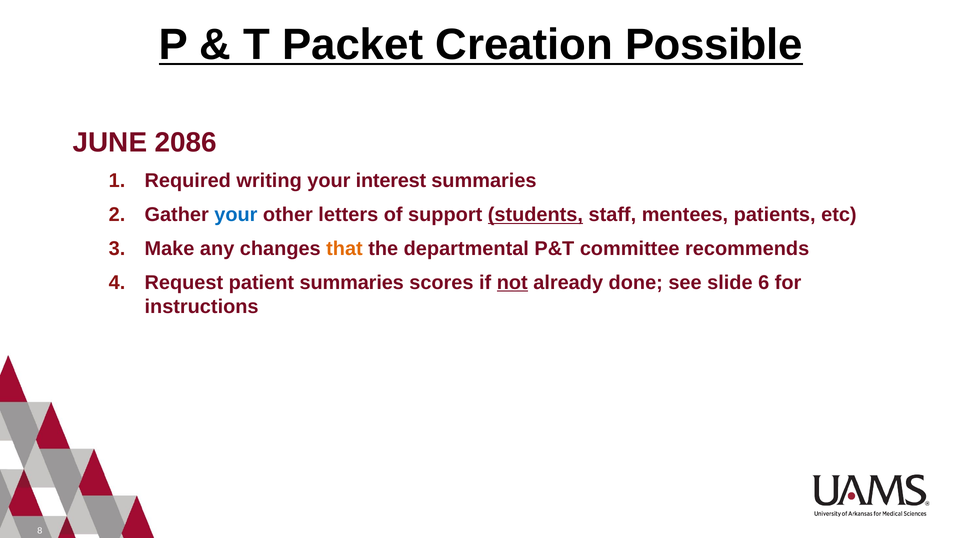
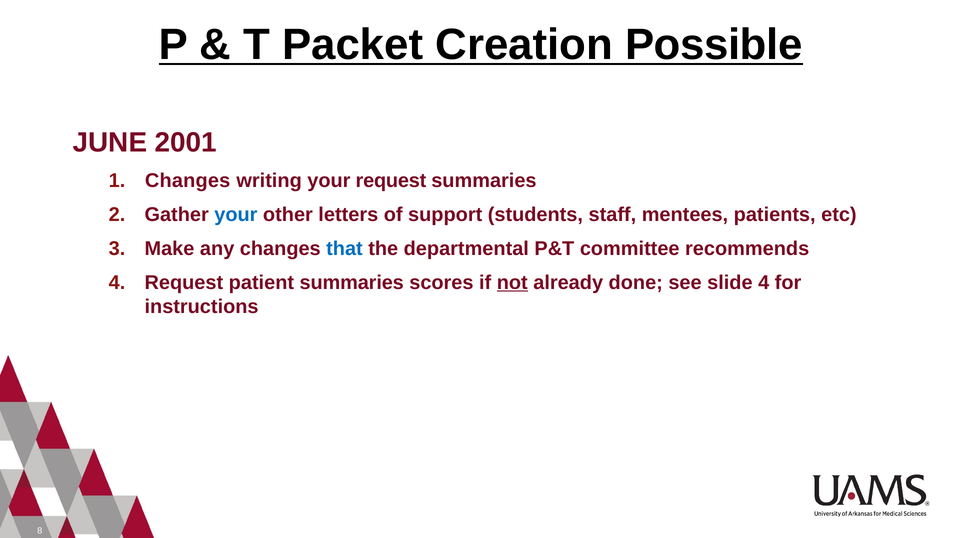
2086: 2086 -> 2001 (186, 143)
Required: Required -> Changes (188, 181)
your interest: interest -> request (391, 181)
students underline: present -> none (535, 215)
that colour: orange -> blue (344, 249)
slide 6: 6 -> 4 (764, 282)
